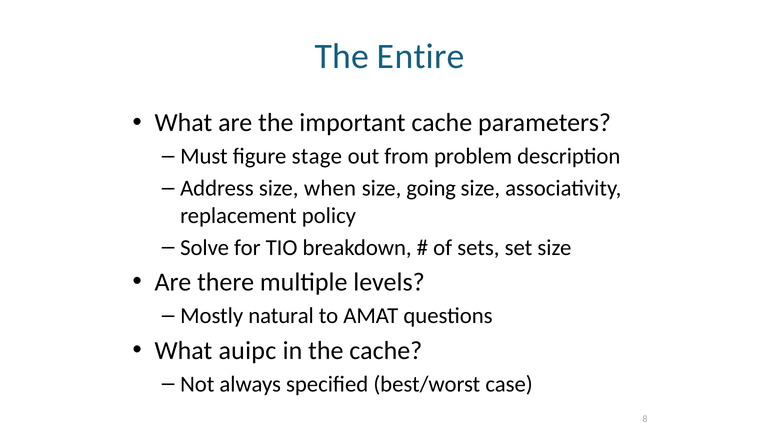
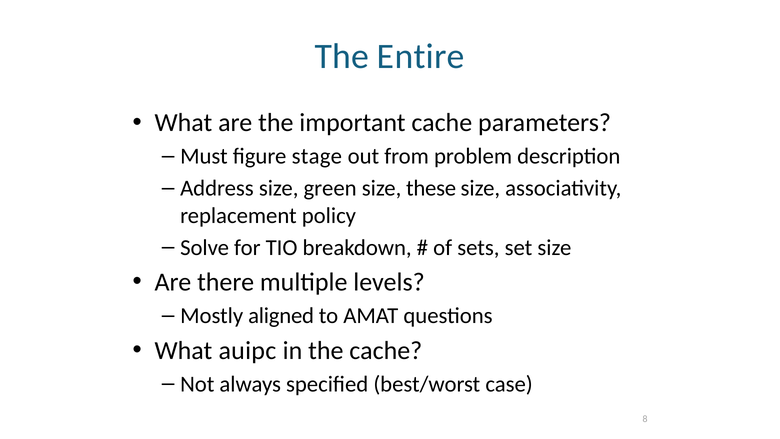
when: when -> green (330, 188)
going: going -> these (431, 188)
natural: natural -> aligned (281, 316)
